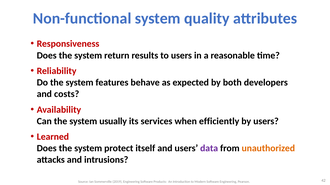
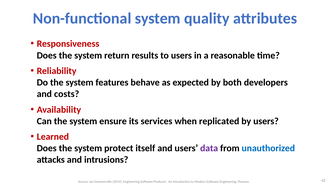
usually: usually -> ensure (113, 122)
efficiently: efficiently -> replicated (219, 122)
unauthorized colour: orange -> blue (268, 149)
